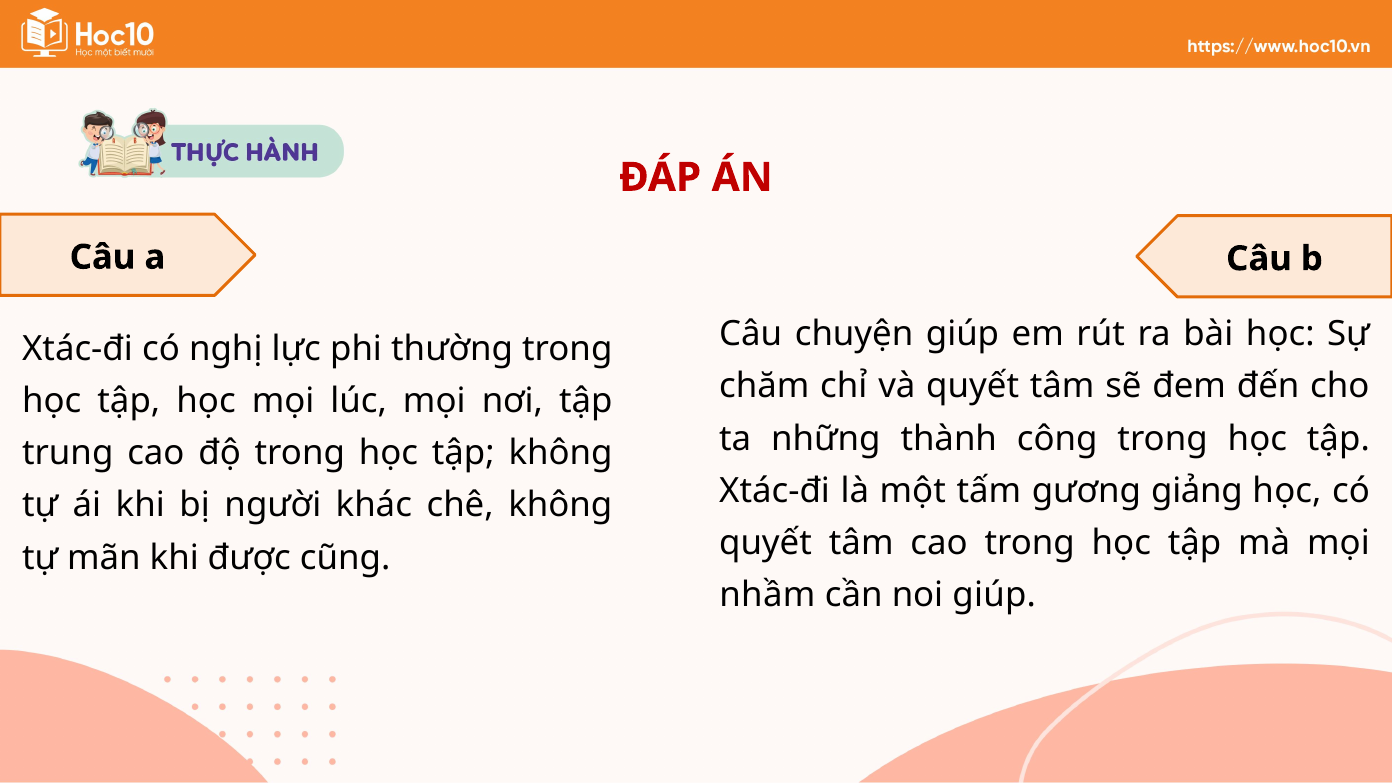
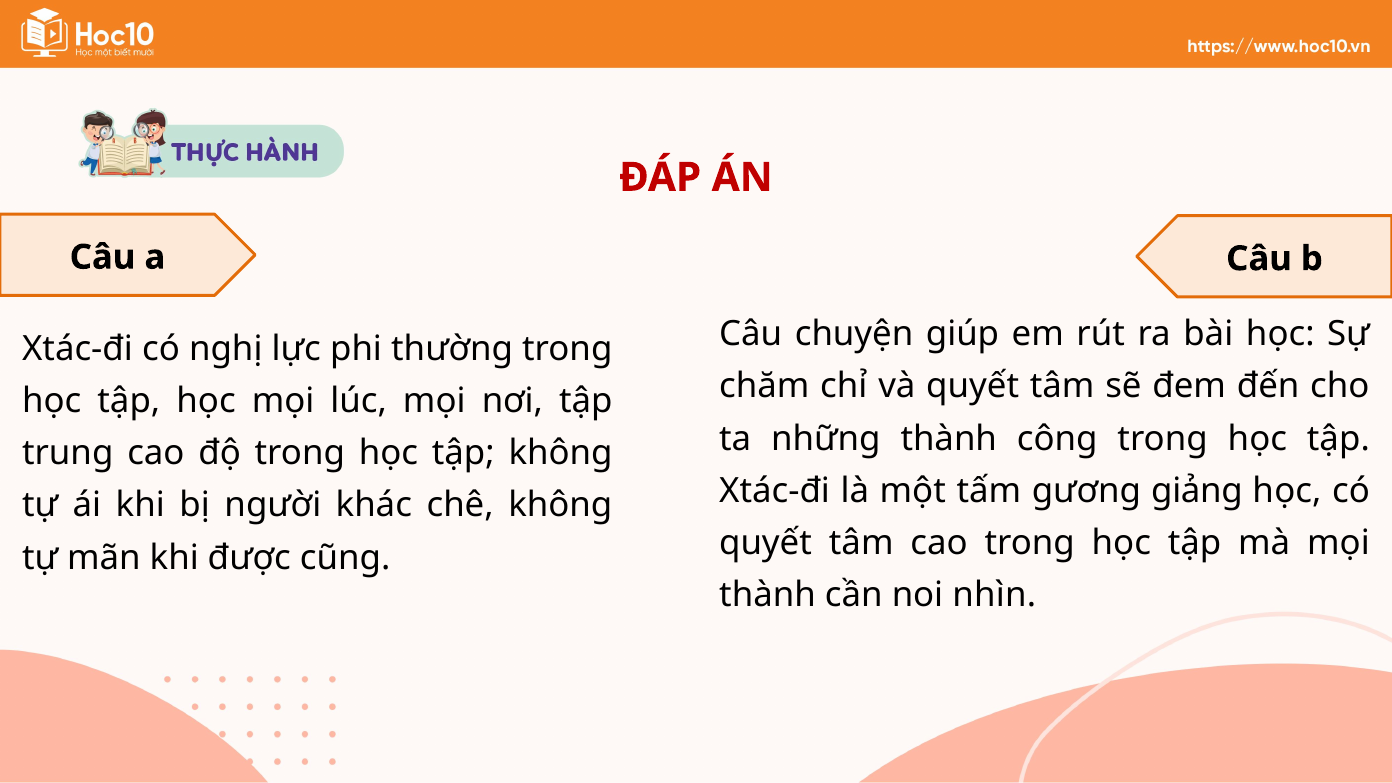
nhầm: nhầm -> thành (768, 595)
noi giúp: giúp -> nhìn (994, 595)
